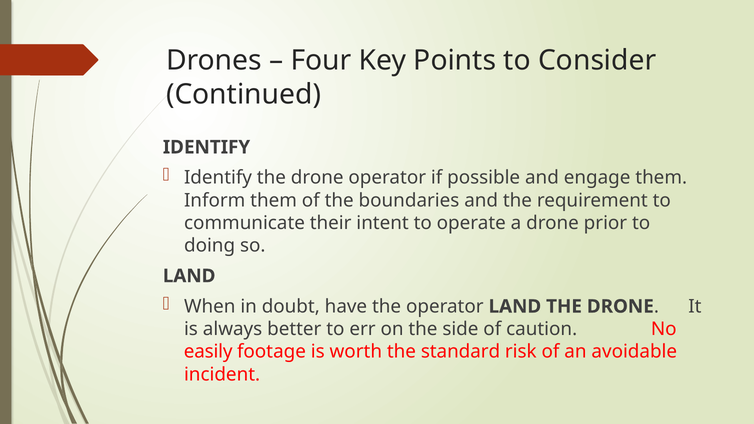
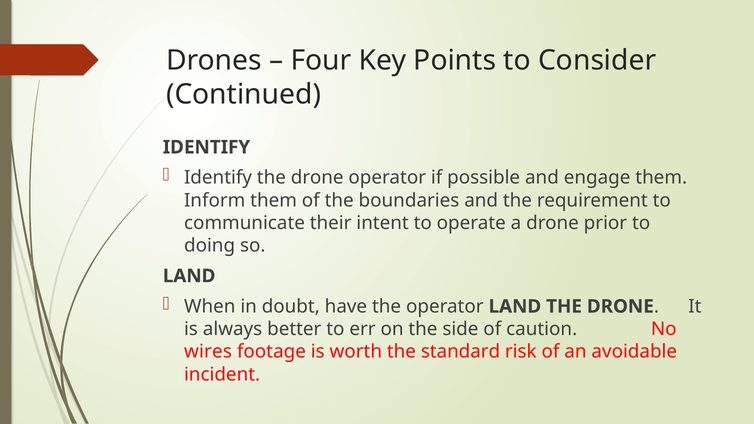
easily: easily -> wires (208, 352)
